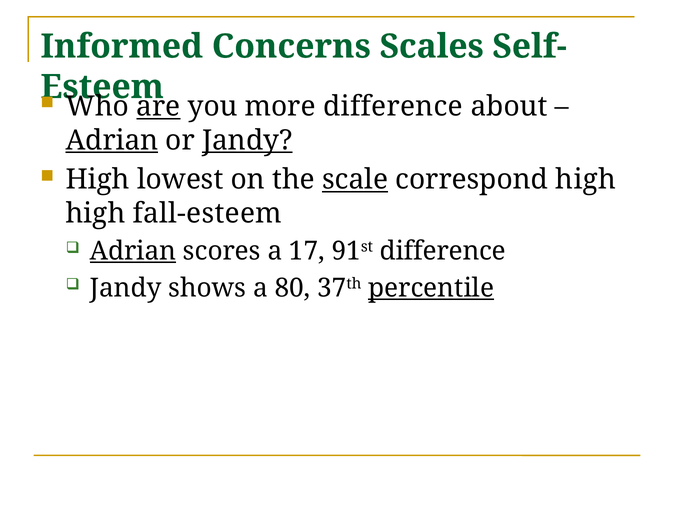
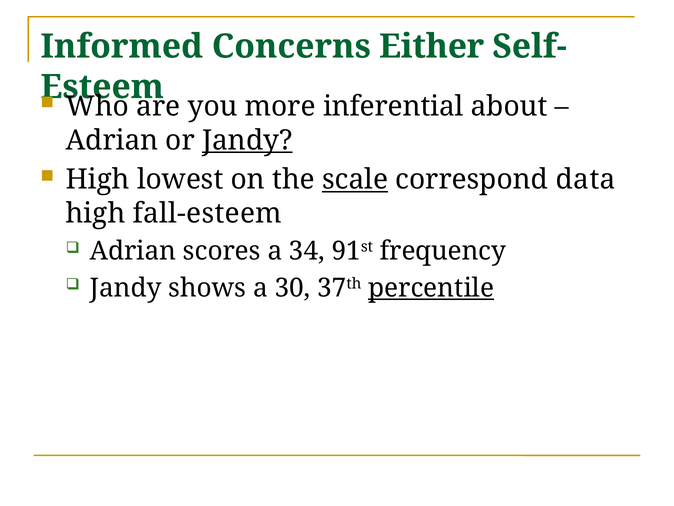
Scales: Scales -> Either (432, 46)
are underline: present -> none (158, 106)
more difference: difference -> inferential (393, 106)
Adrian underline: present -> none (112, 140)
correspond high: high -> data (586, 179)
Adrian underline: present -> none (133, 251)
17: 17 -> 34 (307, 251)
91st difference: difference -> frequency (443, 251)
80: 80 -> 30 (292, 288)
